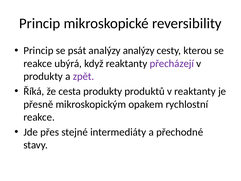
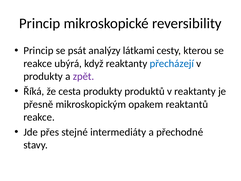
analýzy analýzy: analýzy -> látkami (139, 51)
přecházejí colour: purple -> blue (172, 63)
rychlostní: rychlostní -> reaktantů (187, 104)
